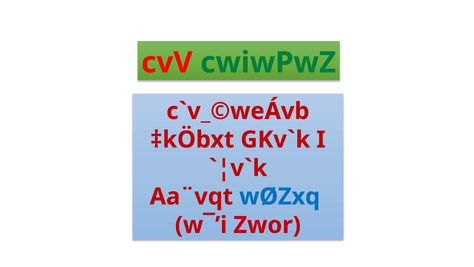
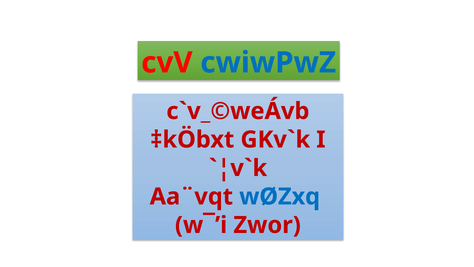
cwiwPwZ colour: green -> blue (268, 63)
